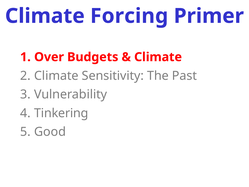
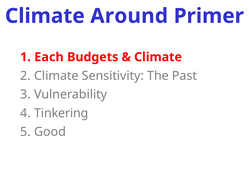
Forcing: Forcing -> Around (129, 16)
Over: Over -> Each (49, 57)
